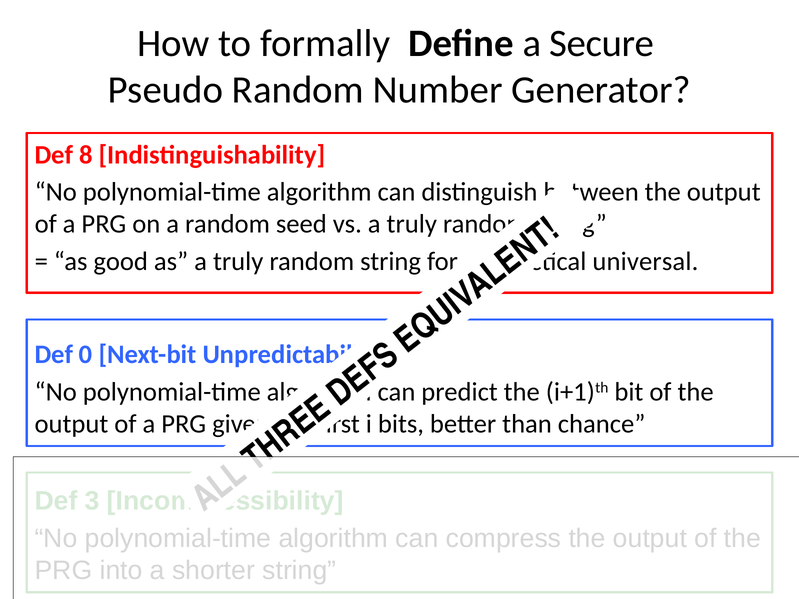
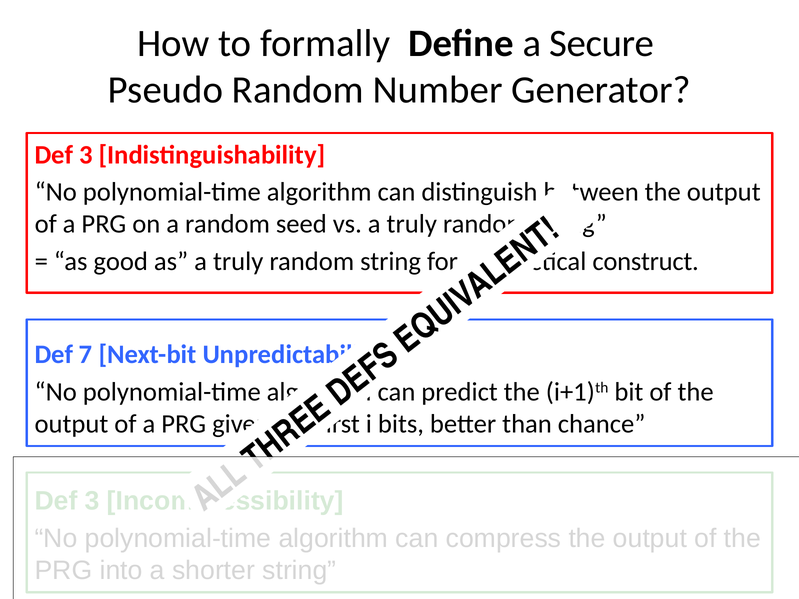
8: 8 -> 3 (86, 155)
universal: universal -> construct (646, 262)
0: 0 -> 7 (86, 355)
